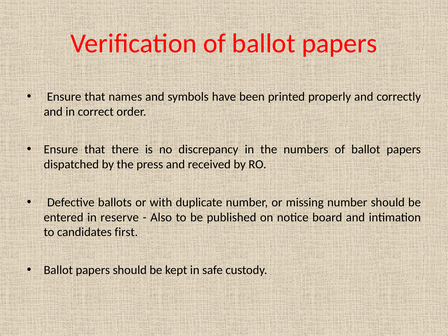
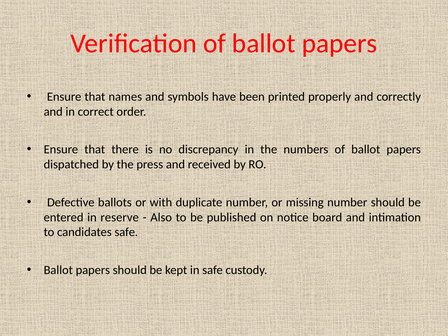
candidates first: first -> safe (126, 232)
